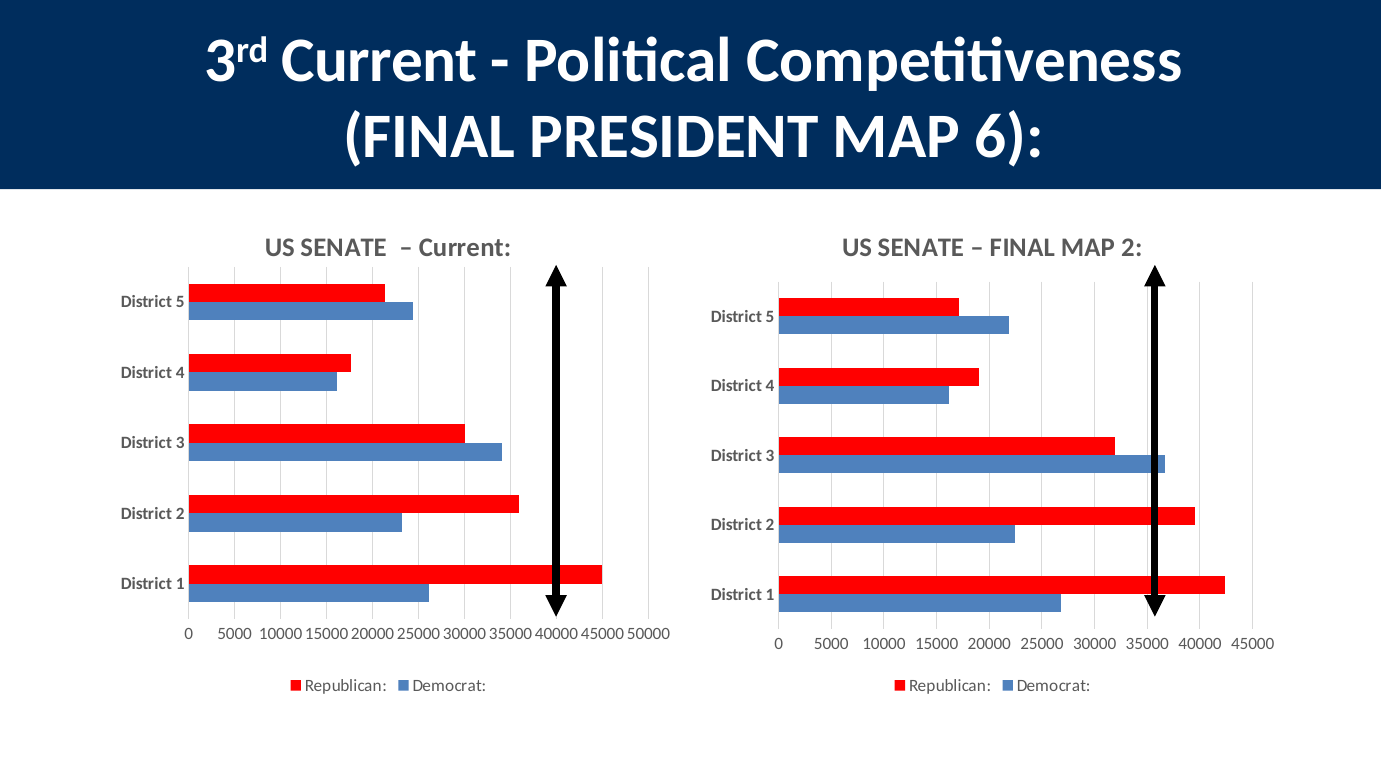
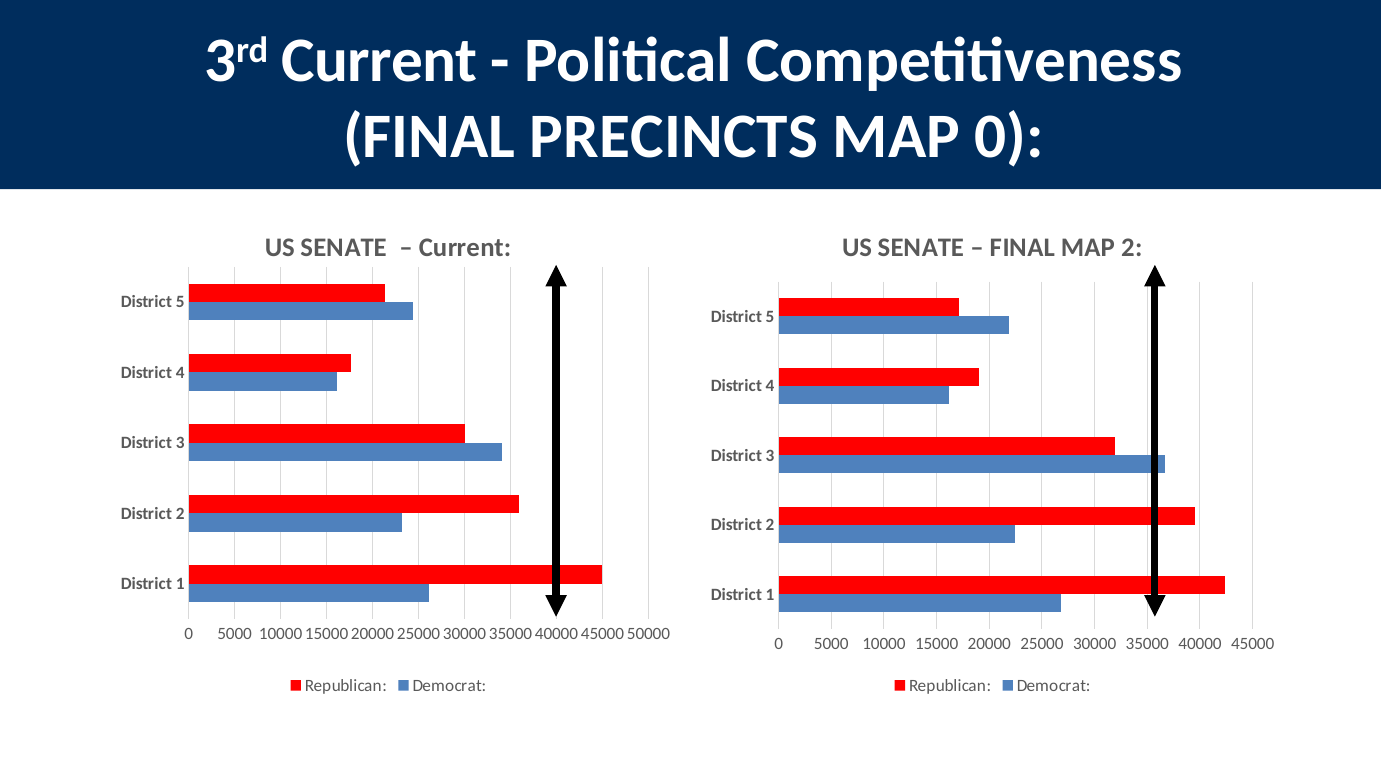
PRESIDENT: PRESIDENT -> PRECINCTS (674, 136)
MAP 6: 6 -> 0 (1009, 136)
